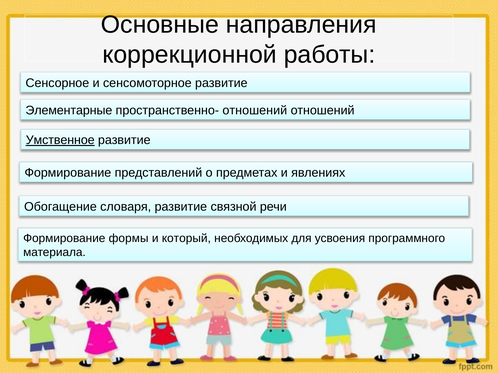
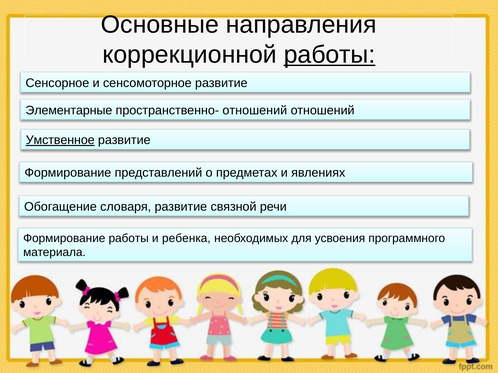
работы underline: none -> present (330, 55)
Формирование формы: формы -> работы (129, 239)
который: который -> ребенка (186, 239)
